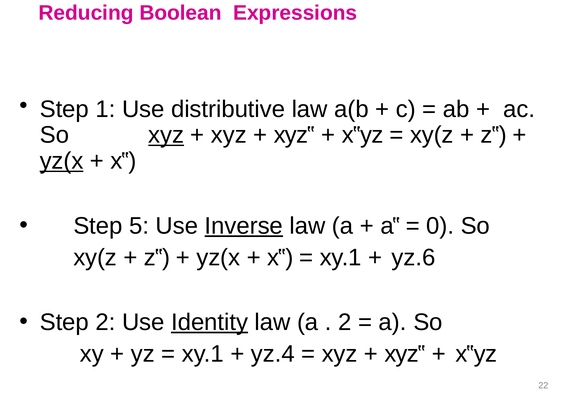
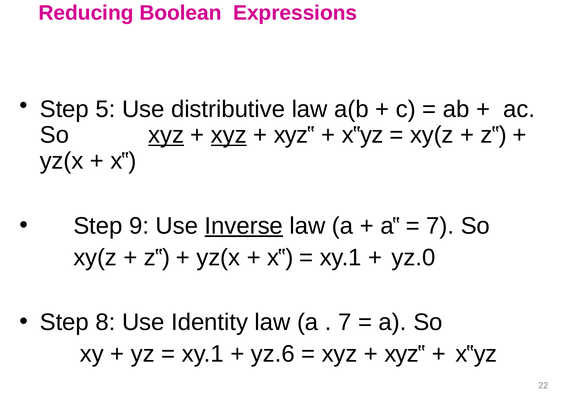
1: 1 -> 5 (105, 109)
xyz underline: none -> present (229, 135)
yz(x underline: present -> none (62, 161)
5: 5 -> 9 (139, 226)
0: 0 -> 7 (440, 226)
yz.6: yz.6 -> yz.0 (413, 258)
Step 2: 2 -> 8 (105, 322)
Identity underline: present -> none (210, 322)
2: 2 -> 7 (345, 322)
yz.4: yz.4 -> yz.6 (273, 354)
